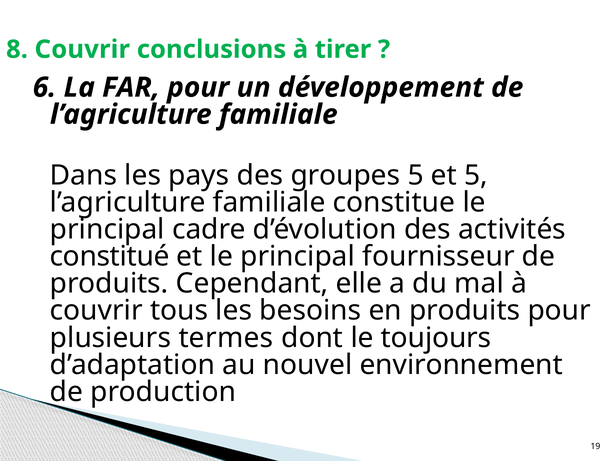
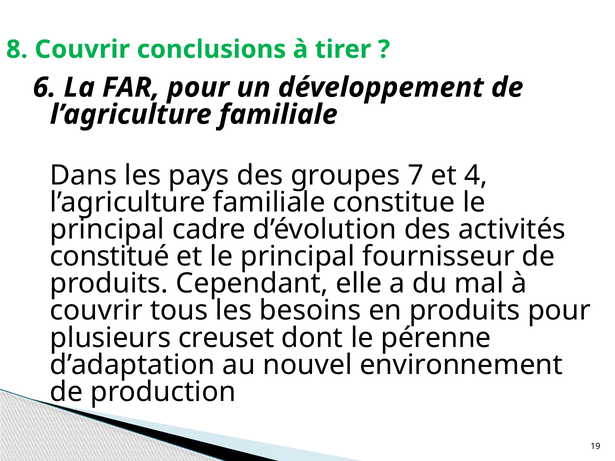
groupes 5: 5 -> 7 (416, 176)
et 5: 5 -> 4 (476, 176)
termes: termes -> creuset (226, 338)
toujours: toujours -> pérenne (436, 338)
